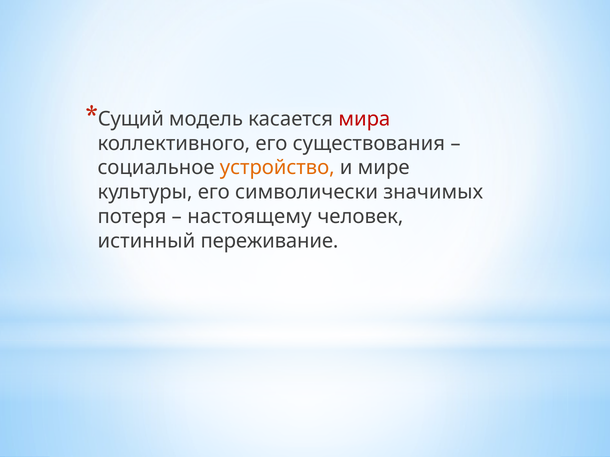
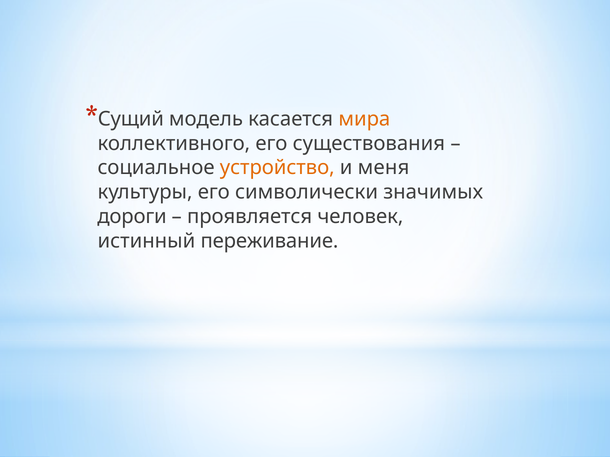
мира colour: red -> orange (364, 119)
мире: мире -> меня (384, 168)
потеря: потеря -> дороги (132, 217)
настоящему: настоящему -> проявляется (250, 217)
